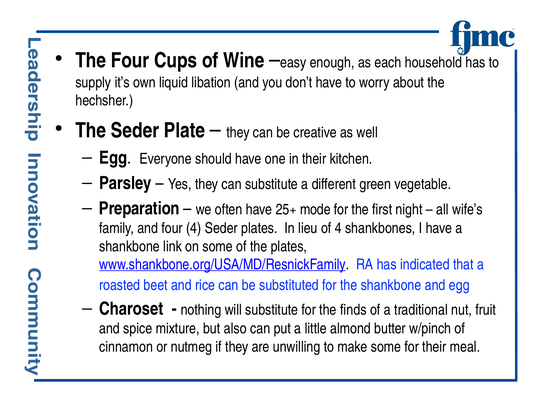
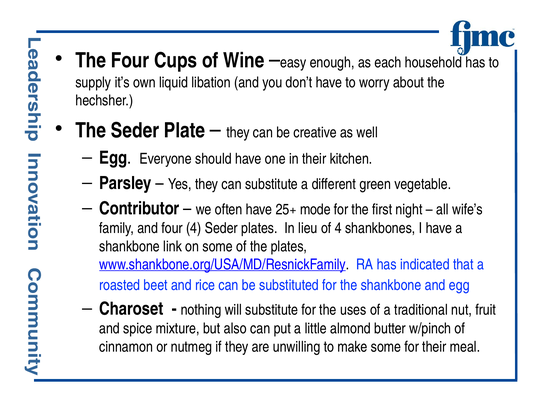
Preparation: Preparation -> Contributor (139, 209)
finds: finds -> uses (353, 310)
